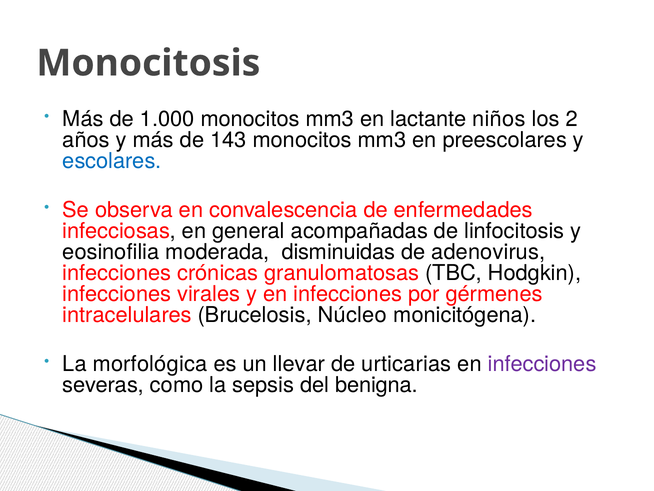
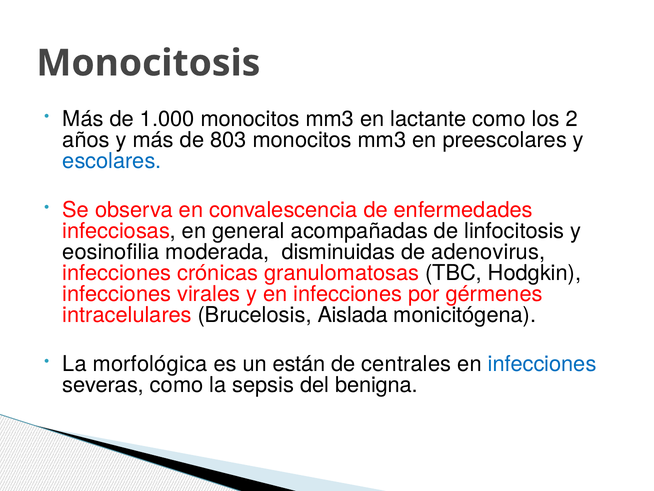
lactante niños: niños -> como (499, 119)
143: 143 -> 803 (228, 140)
Núcleo: Núcleo -> Aislada (353, 315)
llevar: llevar -> están (299, 364)
urticarias: urticarias -> centrales (406, 364)
infecciones colour: purple -> blue (542, 364)
